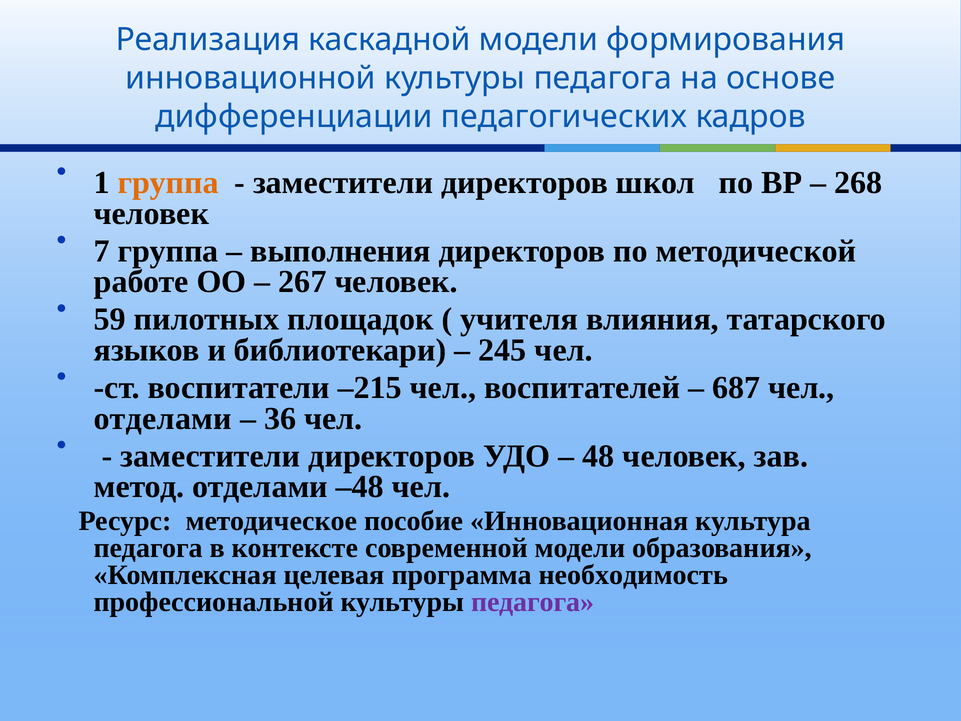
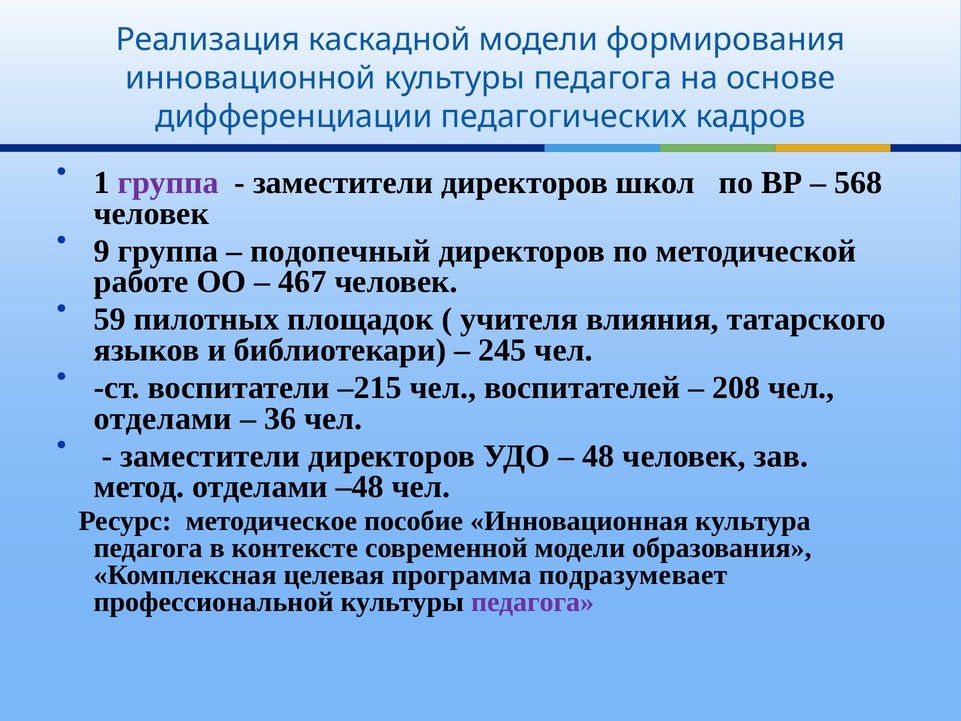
группа colour: orange -> purple (168, 183)
268: 268 -> 568 (858, 183)
7: 7 -> 9 (102, 251)
выполнения: выполнения -> подопечный (340, 251)
267: 267 -> 467 (302, 282)
687: 687 -> 208 (736, 388)
необходимость: необходимость -> подразумевает (633, 575)
